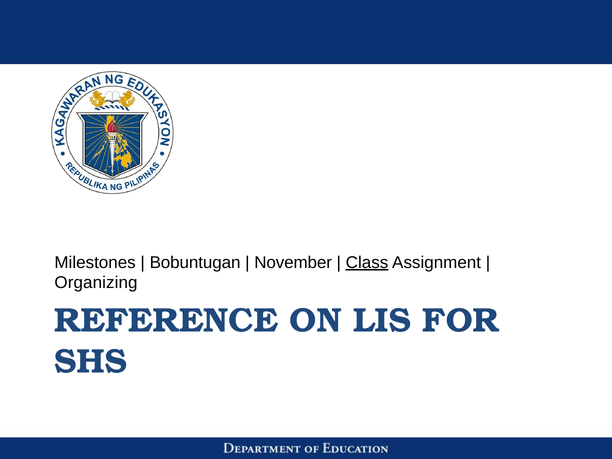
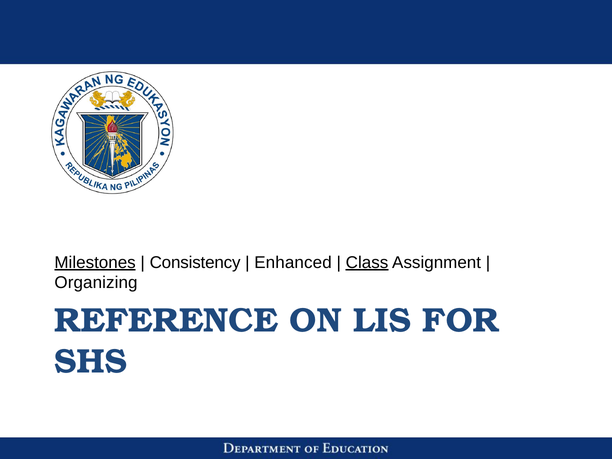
Milestones underline: none -> present (95, 262)
Bobuntugan: Bobuntugan -> Consistency (195, 262)
November: November -> Enhanced (293, 262)
